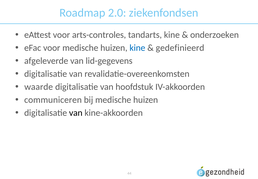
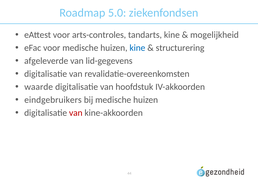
2.0: 2.0 -> 5.0 (117, 13)
onderzoeken: onderzoeken -> mogelijkheid (214, 35)
gedefinieerd: gedefinieerd -> structurering (180, 48)
communiceren: communiceren -> eindgebruikers (53, 100)
van colour: black -> red (76, 113)
